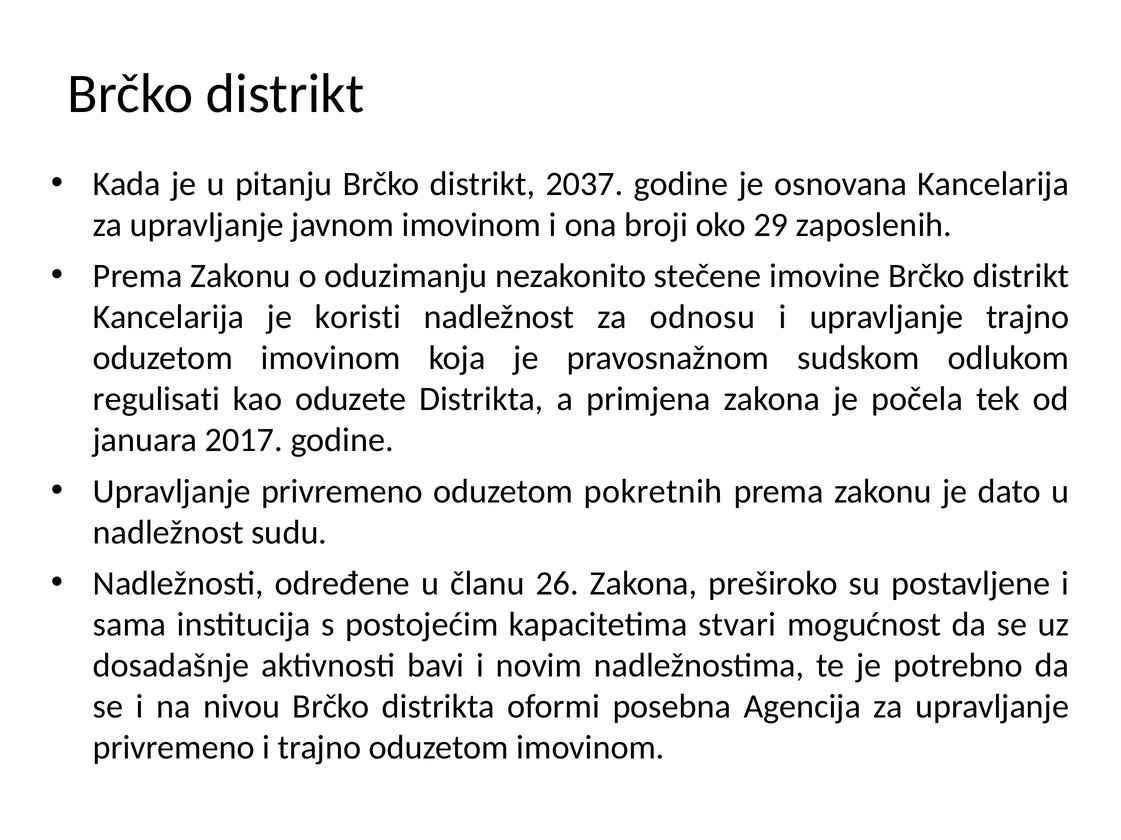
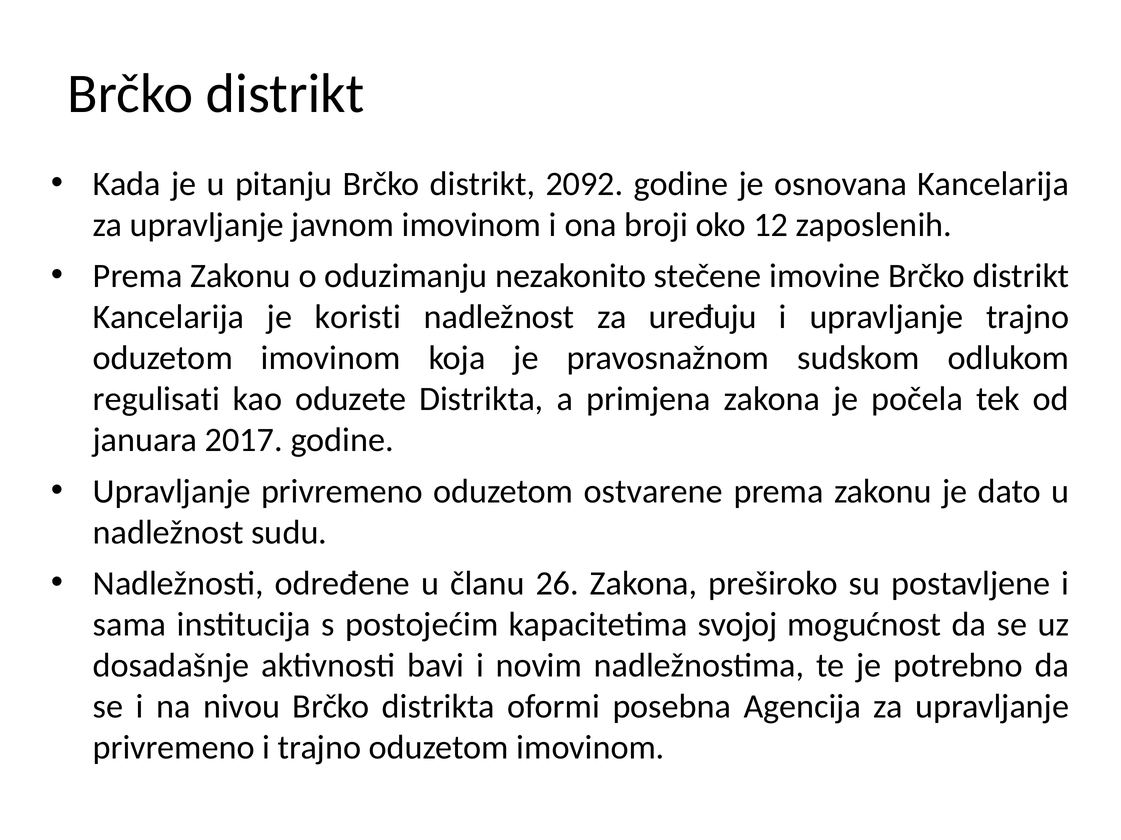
2037: 2037 -> 2092 (585, 184)
29: 29 -> 12 (771, 225)
odnosu: odnosu -> uređuju (703, 317)
pokretnih: pokretnih -> ostvarene (653, 492)
stvari: stvari -> svojoj (737, 625)
